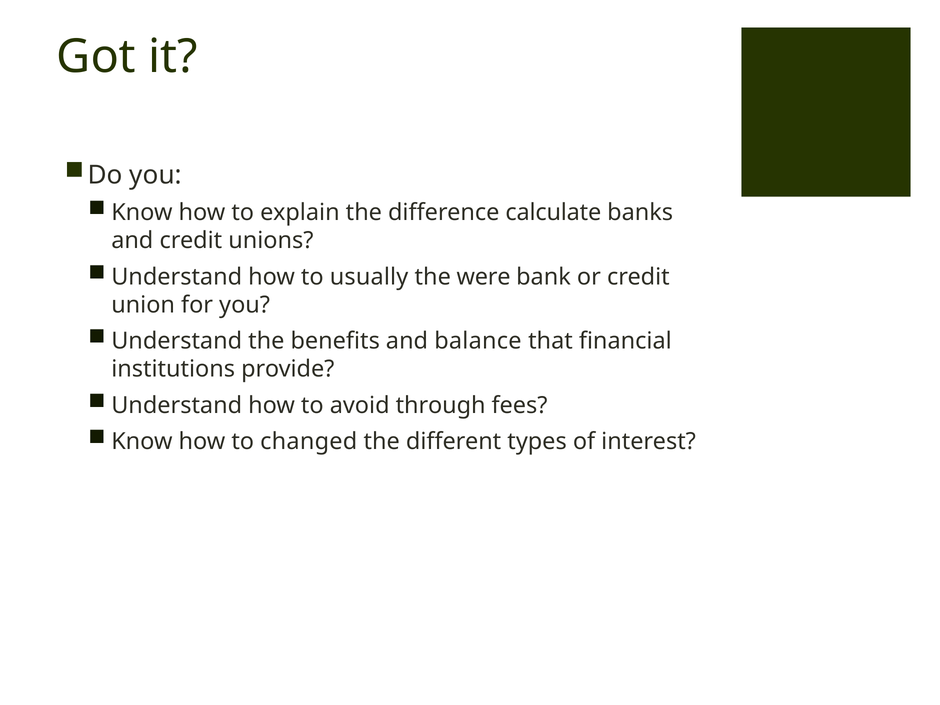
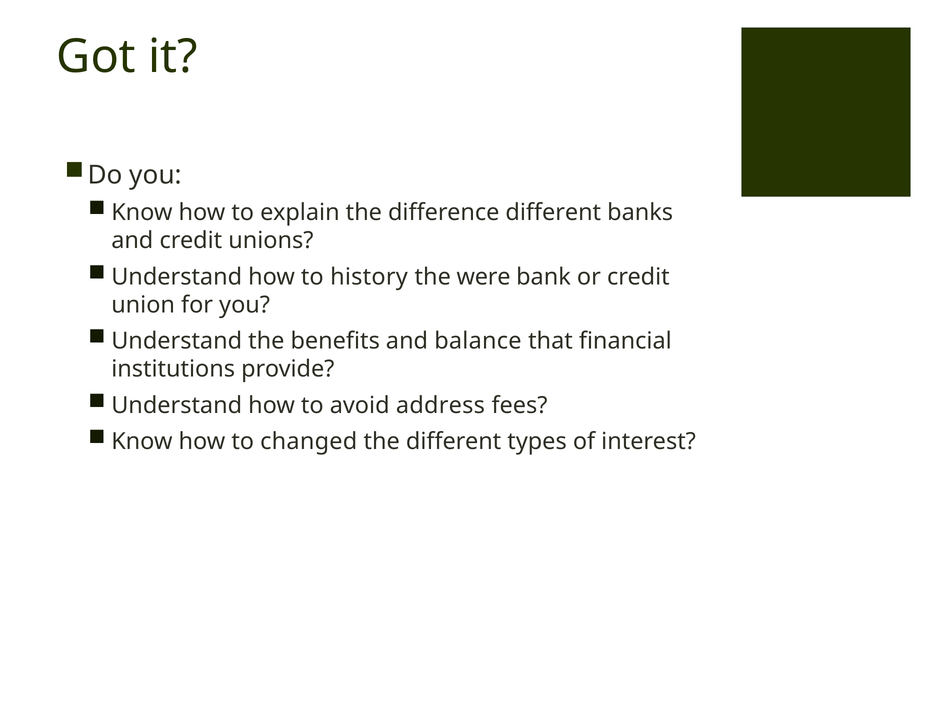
difference calculate: calculate -> different (553, 213)
usually: usually -> history (369, 277)
through: through -> address (440, 405)
